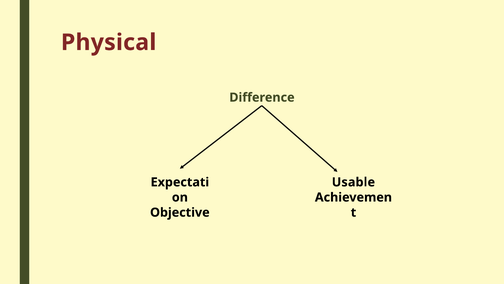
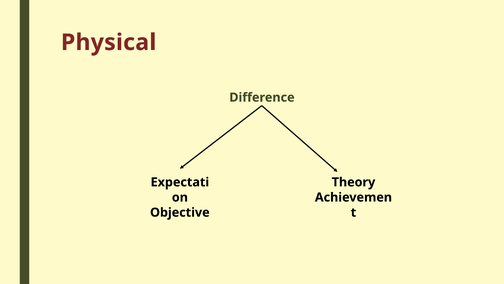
Usable: Usable -> Theory (353, 182)
